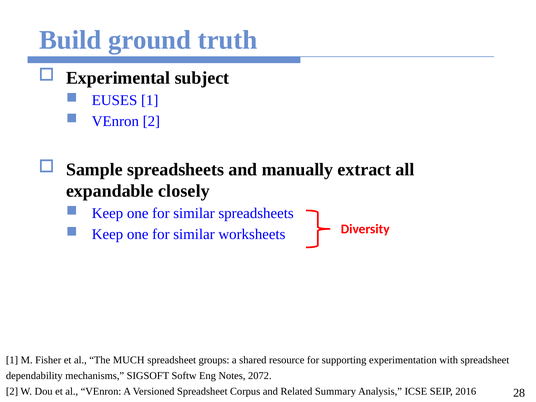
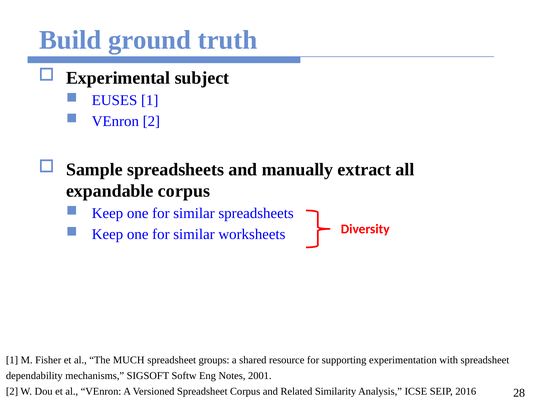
expandable closely: closely -> corpus (184, 191)
2072: 2072 -> 2001 (260, 376)
Summary: Summary -> Similarity (336, 391)
